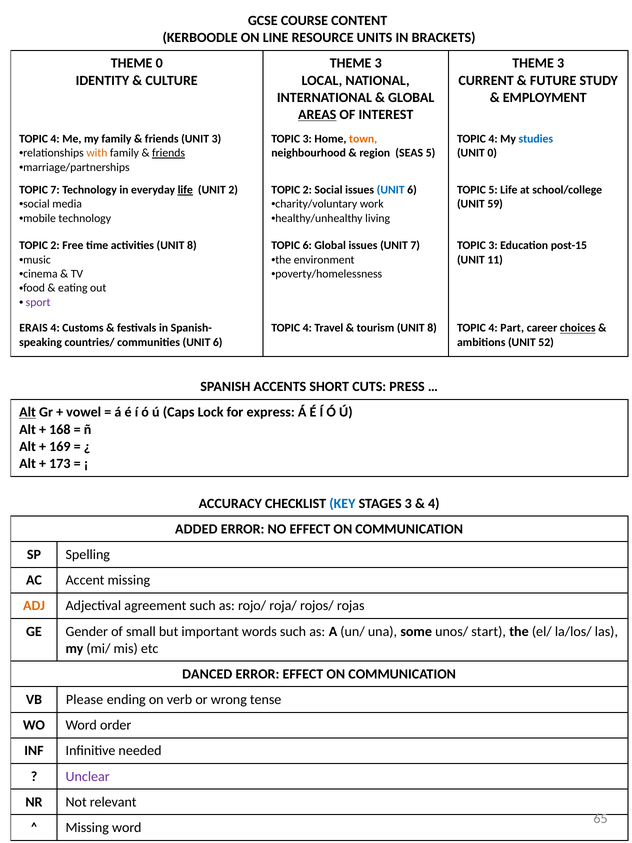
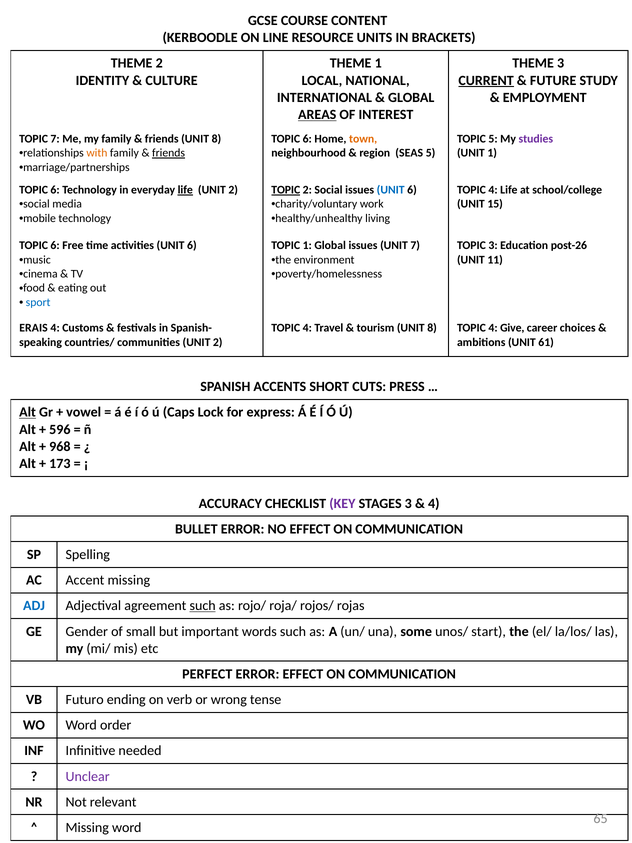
THEME 0: 0 -> 2 (159, 63)
3: 3 -> 1 (378, 63)
CURRENT underline: none -> present (486, 80)
4: 4 -> 7 (55, 139)
friends UNIT 3: 3 -> 8 (216, 139)
3: 3 -> 6 (307, 139)
4: 4 -> 5 (493, 139)
studies colour: blue -> purple (536, 139)
UNIT 0: 0 -> 1 (492, 153)
7: 7 -> 6 (55, 190)
TOPIC underline: none -> present (286, 190)
5: 5 -> 4 (493, 190)
59: 59 -> 15 (495, 204)
2: 2 -> 6 (55, 245)
activities UNIT 8: 8 -> 6 (192, 245)
TOPIC 6: 6 -> 1 (307, 245)
post-15: post-15 -> post-26 (569, 245)
sport colour: purple -> blue (38, 302)
Part: Part -> Give (512, 328)
choices underline: present -> none (578, 328)
communities UNIT 6: 6 -> 2 (218, 342)
52: 52 -> 61 (546, 342)
168: 168 -> 596 (60, 429)
169: 169 -> 968 (60, 446)
KEY colour: blue -> purple (342, 503)
ADDED: ADDED -> BULLET (196, 529)
ADJ colour: orange -> blue (34, 606)
such underline: none -> present (203, 606)
DANCED: DANCED -> PERFECT (207, 674)
Please: Please -> Futuro (85, 699)
